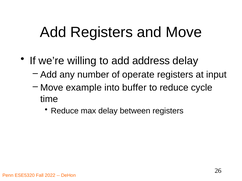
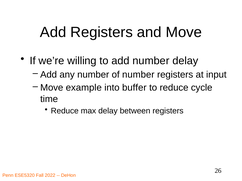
add address: address -> number (151, 61)
of operate: operate -> number (138, 75)
